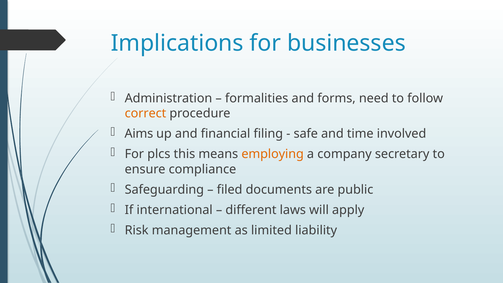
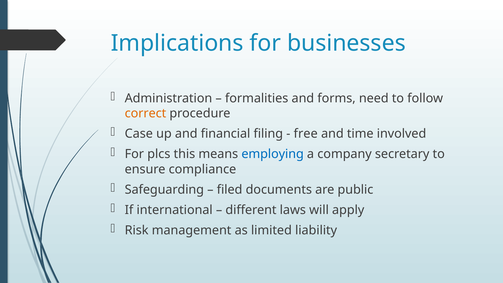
Aims: Aims -> Case (139, 134)
safe: safe -> free (306, 134)
employing colour: orange -> blue (273, 154)
